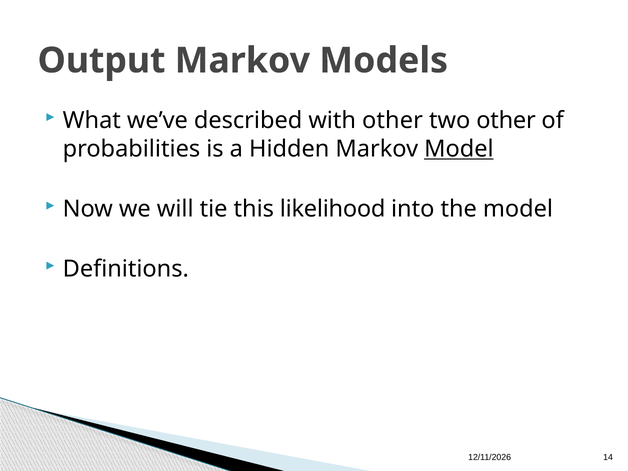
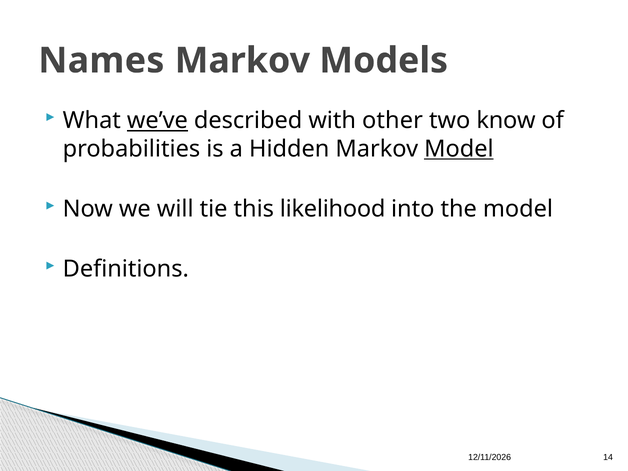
Output: Output -> Names (101, 61)
we’ve underline: none -> present (157, 121)
two other: other -> know (506, 121)
